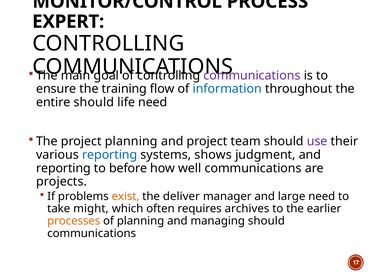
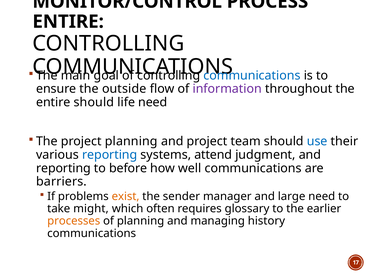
EXPERT: EXPERT -> ENTIRE (68, 22)
communications colour: purple -> blue (252, 76)
training: training -> outside (124, 89)
information colour: blue -> purple (227, 89)
use colour: purple -> blue (317, 142)
shows: shows -> attend (213, 155)
projects: projects -> barriers (61, 182)
deliver: deliver -> sender (181, 197)
archives: archives -> glossary (247, 209)
managing should: should -> history (266, 222)
